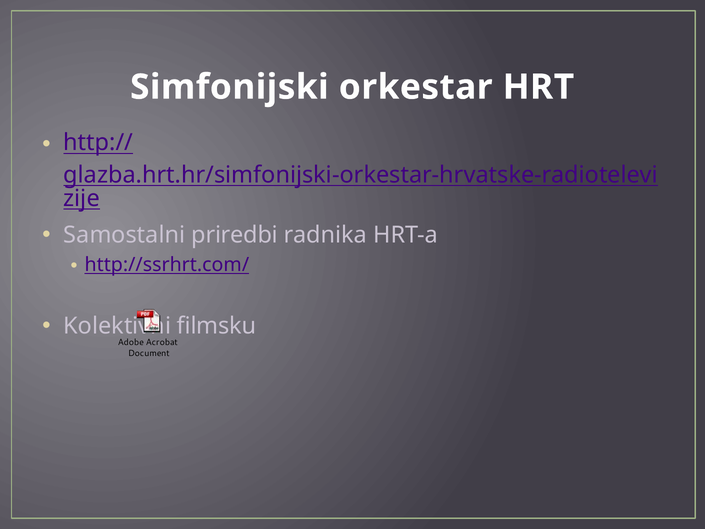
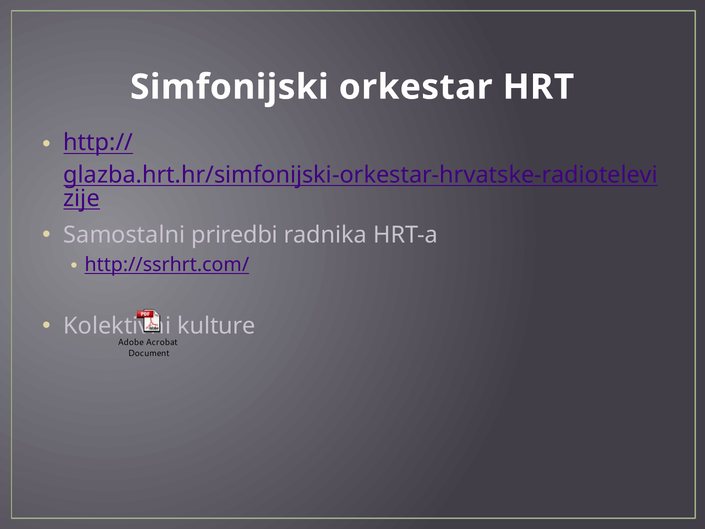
filmsku: filmsku -> kulture (216, 326)
